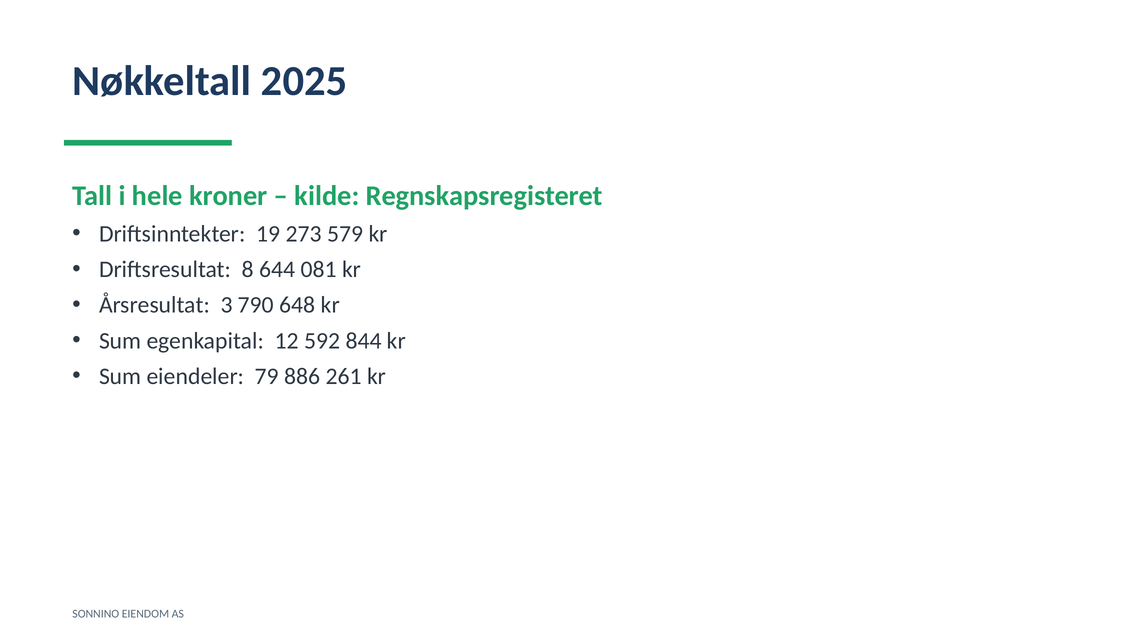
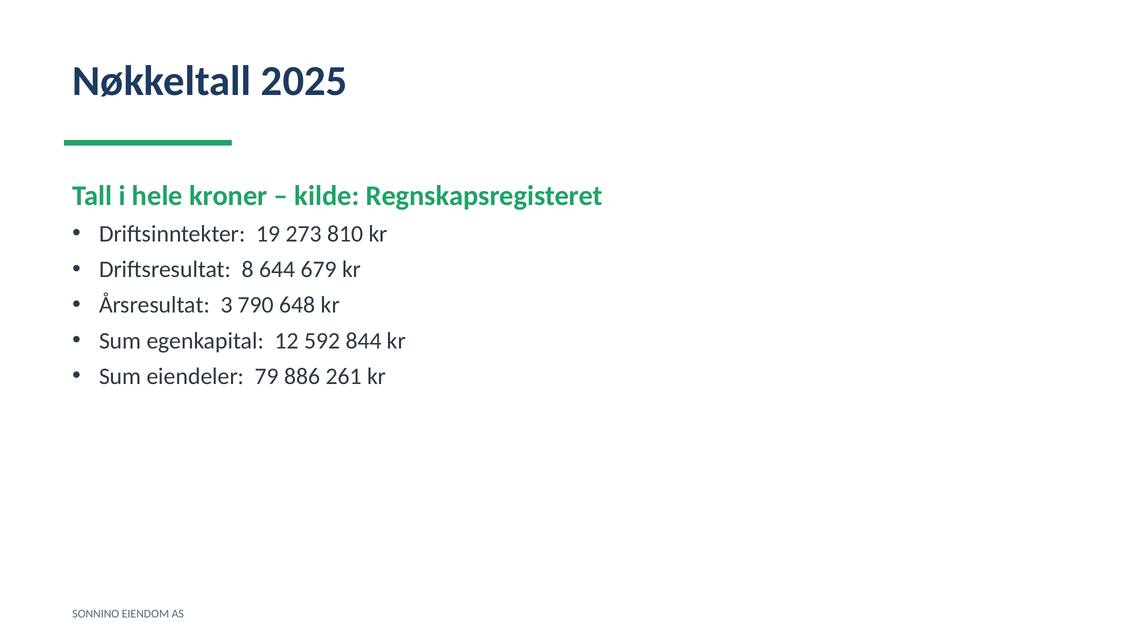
579: 579 -> 810 (345, 234)
081: 081 -> 679 (319, 269)
